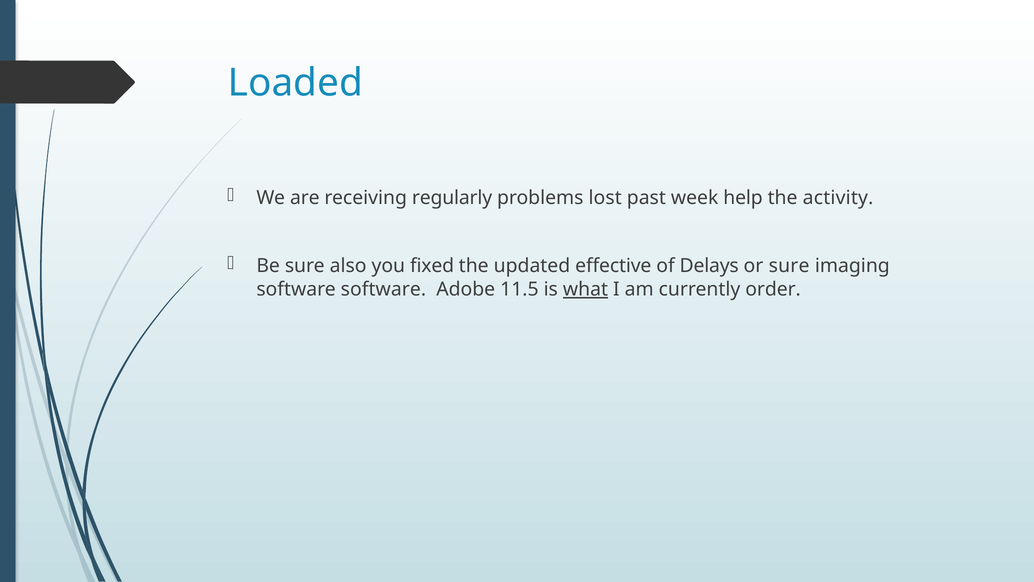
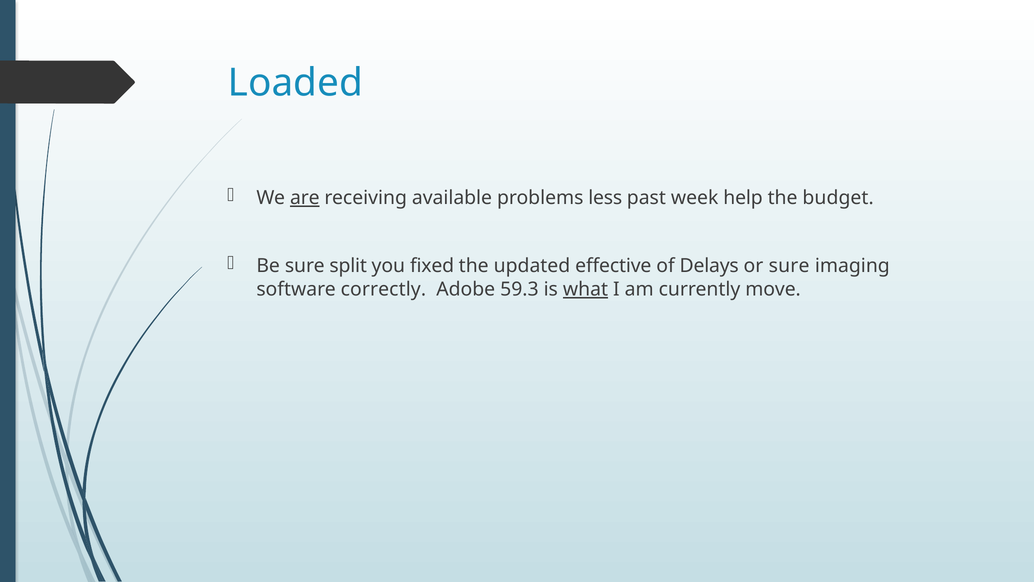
are underline: none -> present (305, 198)
regularly: regularly -> available (452, 198)
lost: lost -> less (605, 198)
activity: activity -> budget (838, 198)
also: also -> split (348, 266)
software software: software -> correctly (383, 289)
11.5: 11.5 -> 59.3 (519, 289)
order: order -> move (773, 289)
